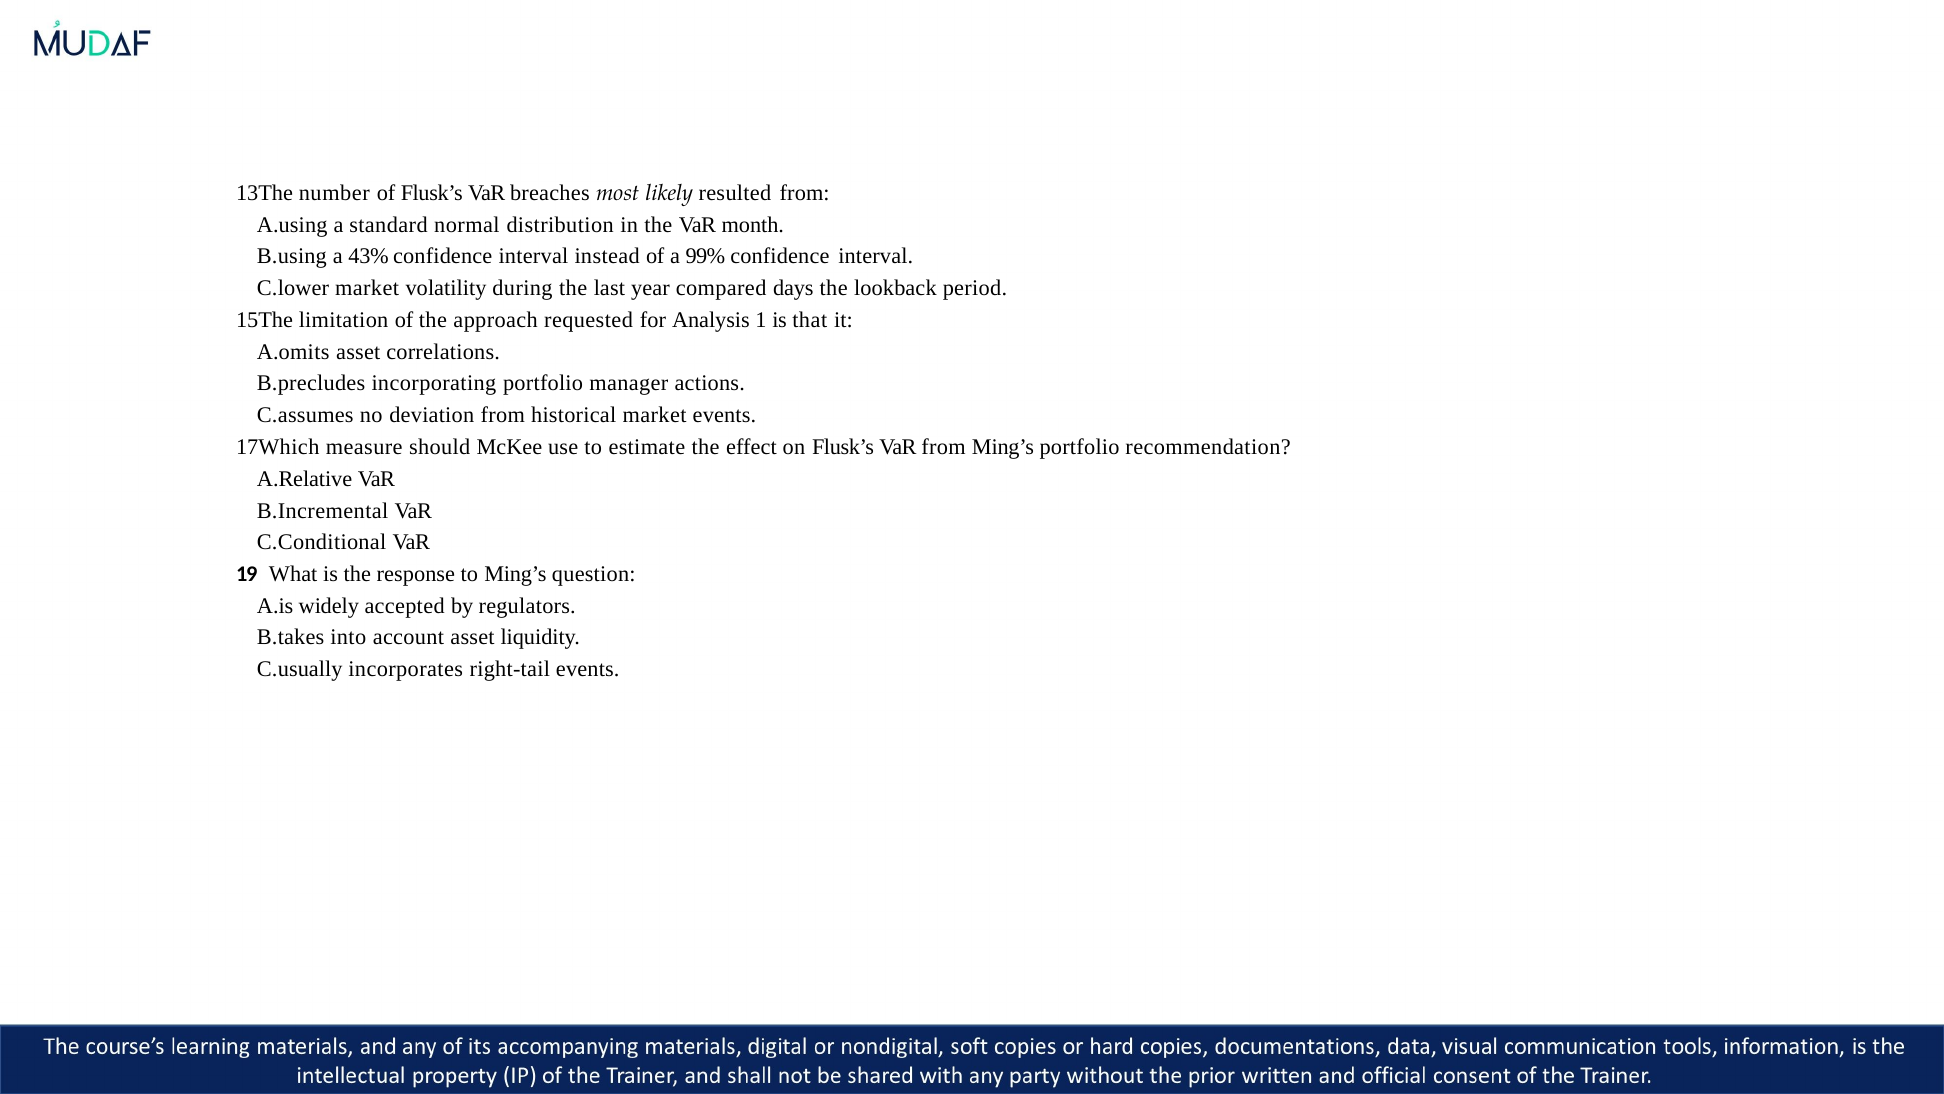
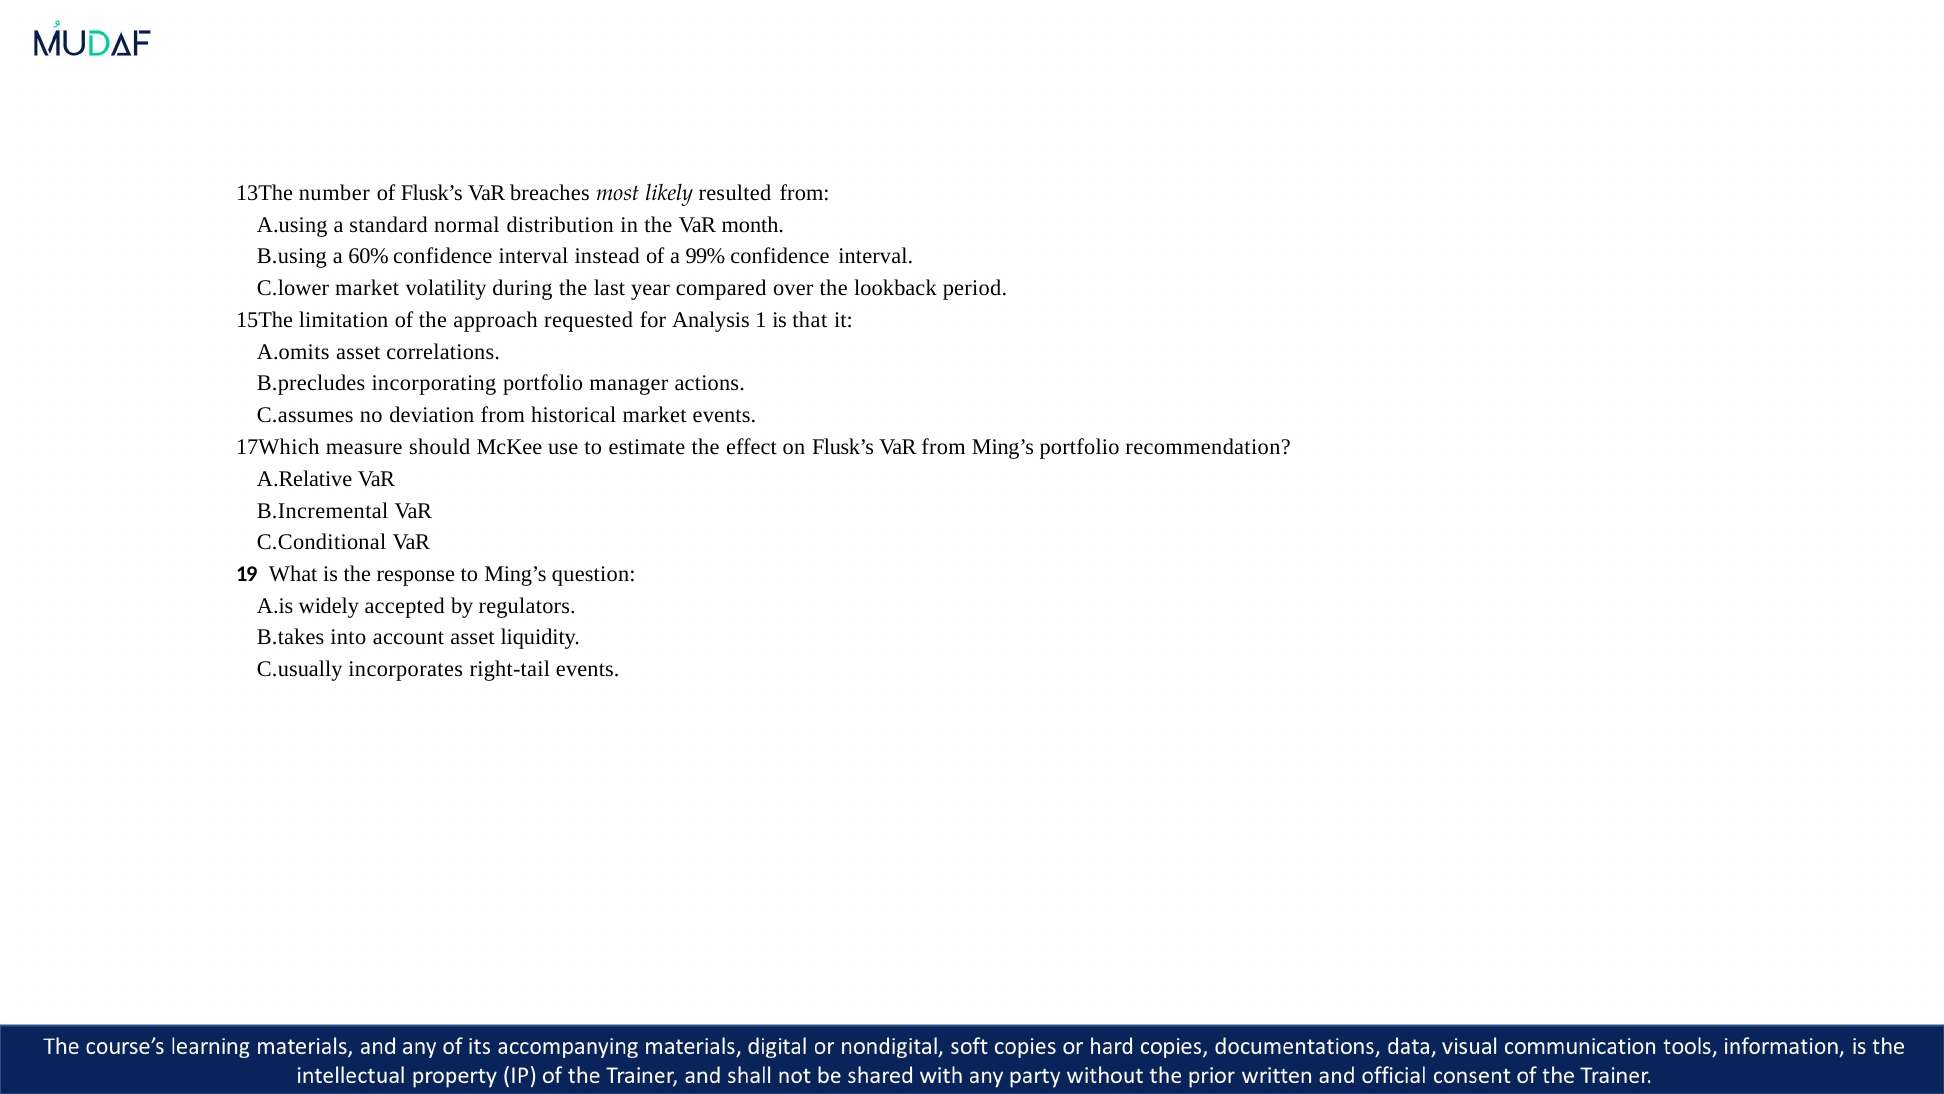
43%: 43% -> 60% (369, 256)
days: days -> over (793, 288)
